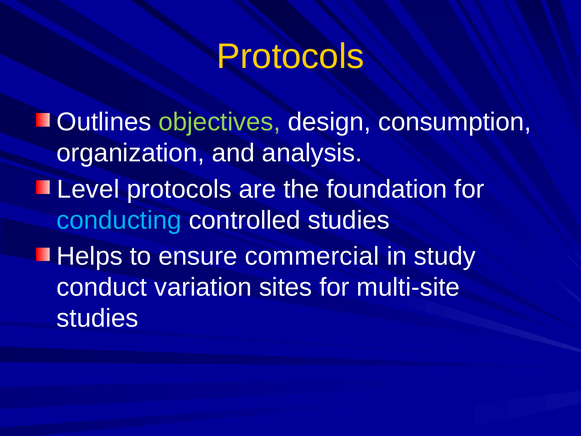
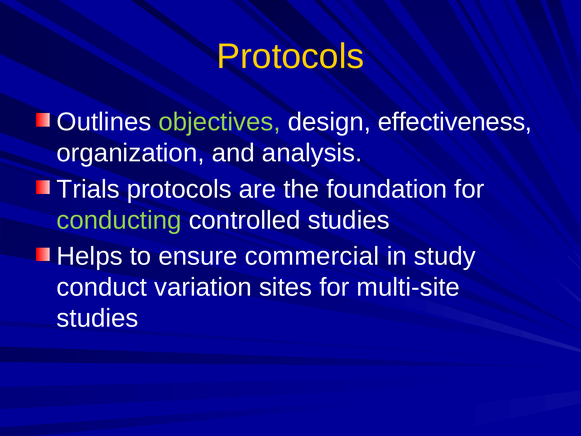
consumption: consumption -> effectiveness (455, 122)
Level: Level -> Trials (88, 189)
conducting colour: light blue -> light green (119, 220)
